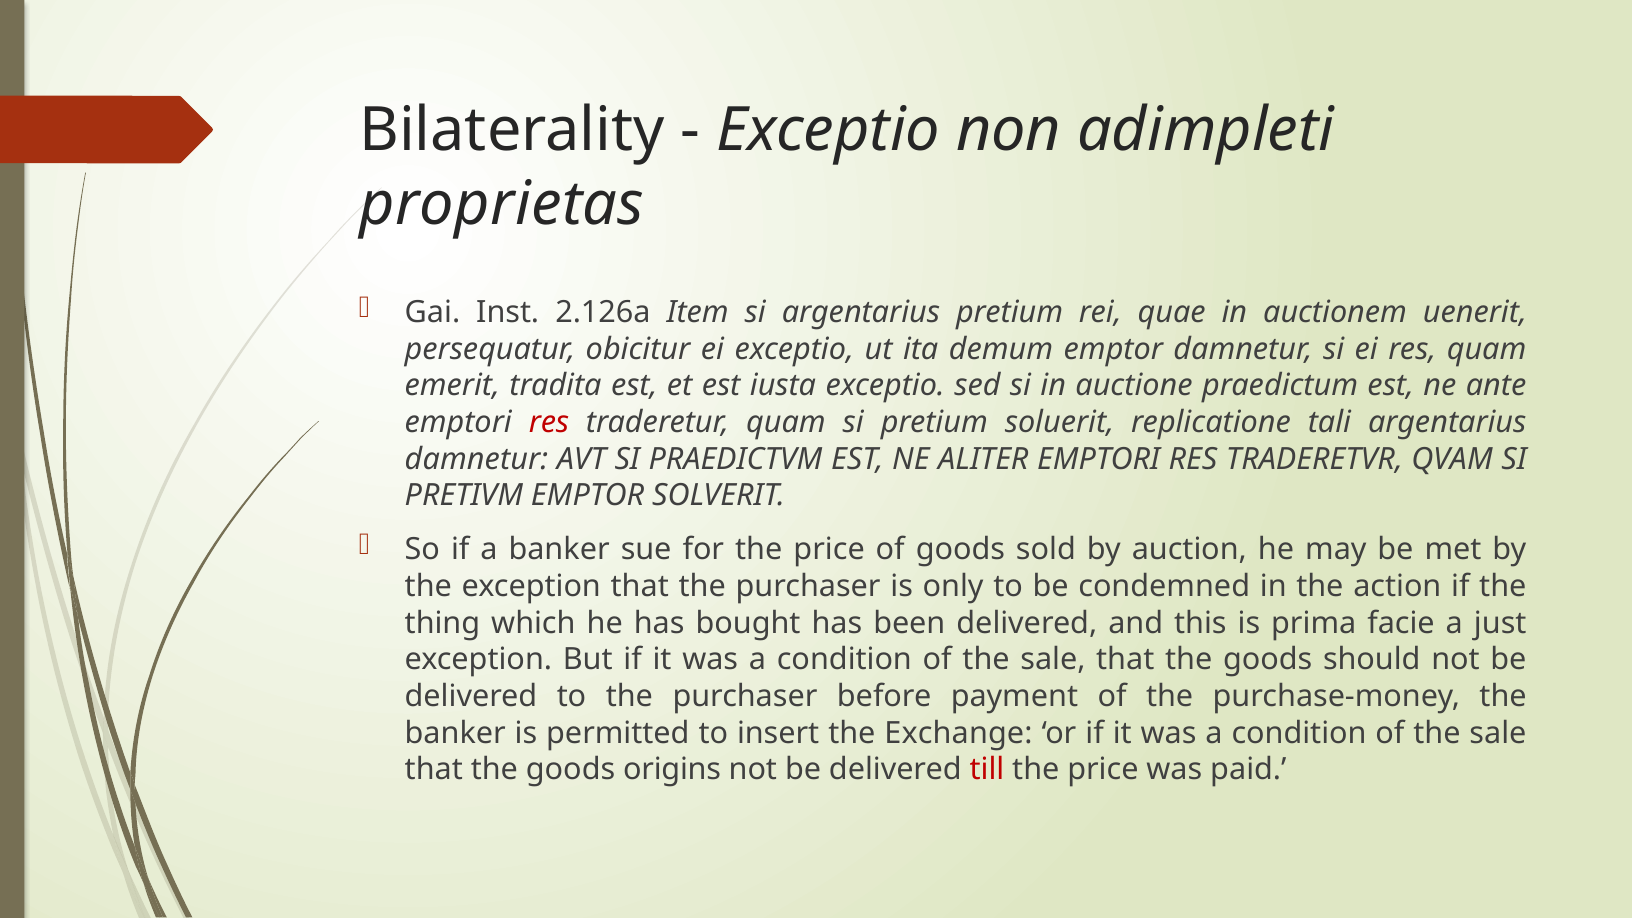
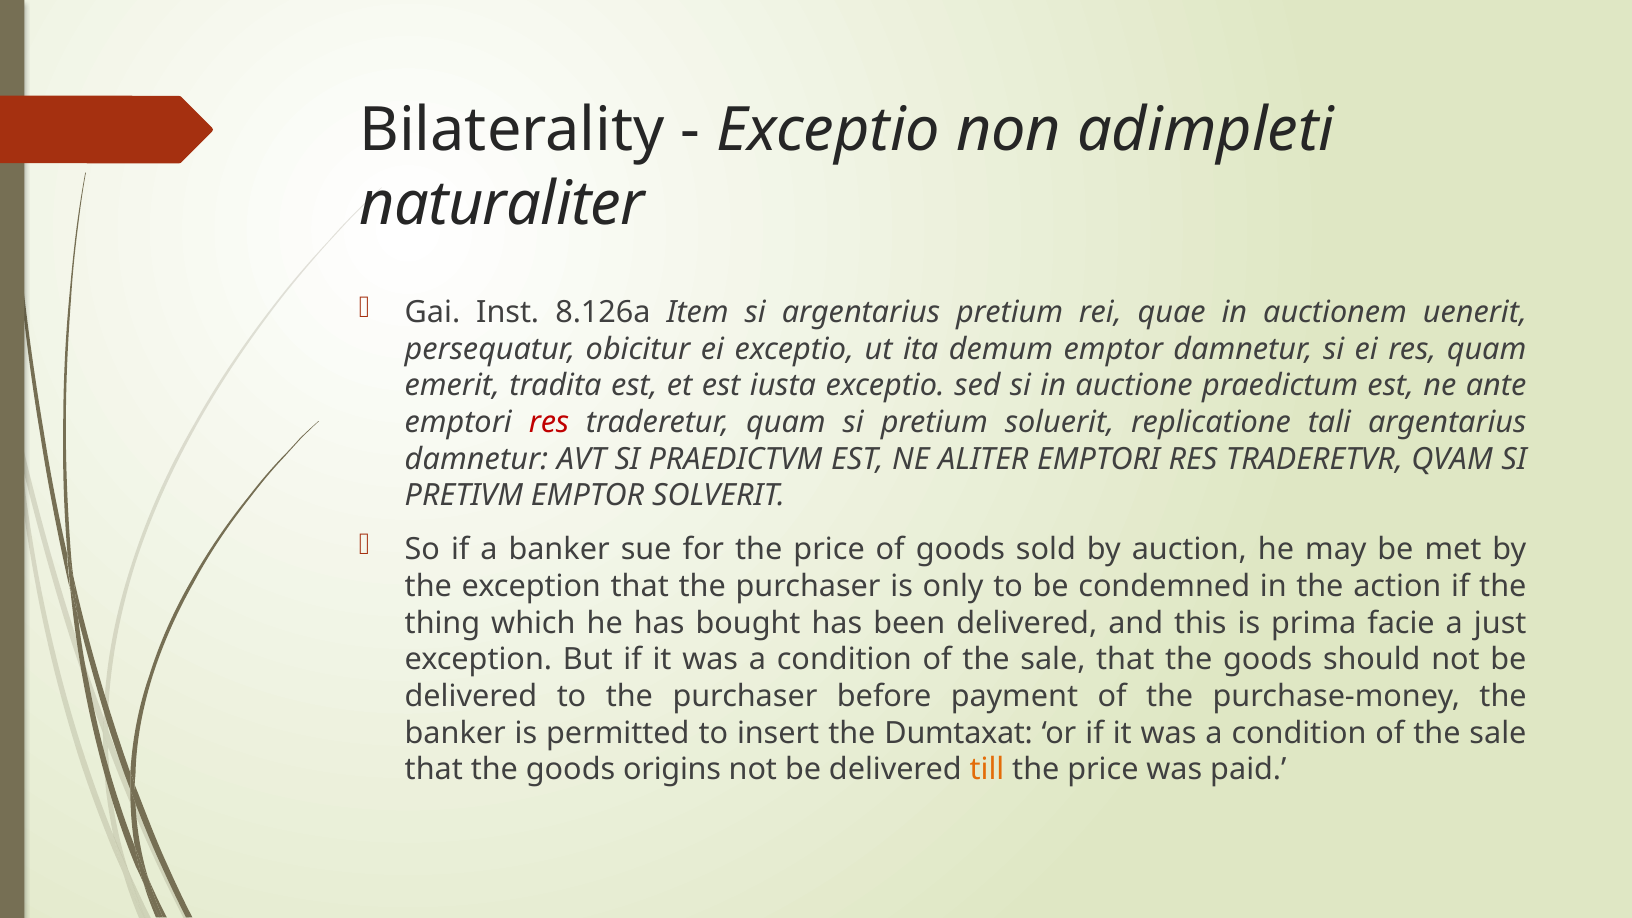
proprietas: proprietas -> naturaliter (502, 204)
2.126a: 2.126a -> 8.126a (603, 312)
Exchange: Exchange -> Dumtaxat (959, 733)
till colour: red -> orange (987, 770)
